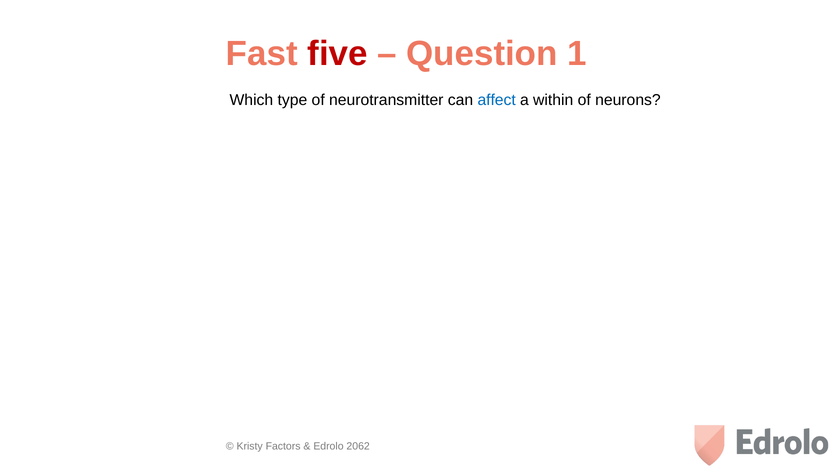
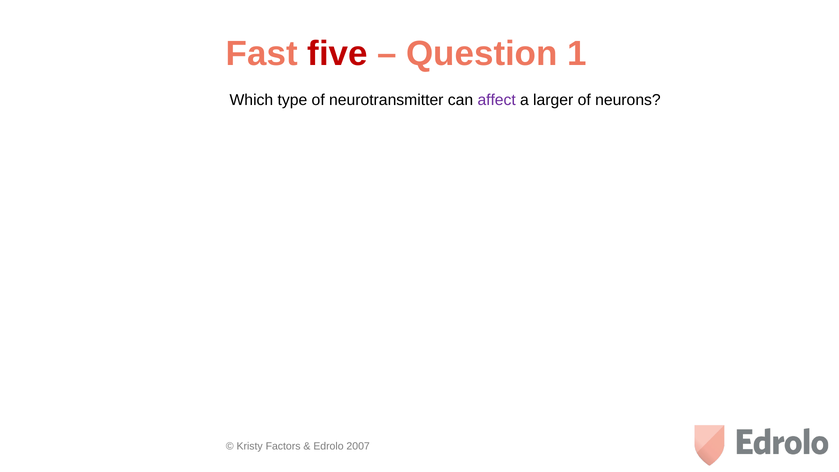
affect colour: blue -> purple (497, 100)
within: within -> larger (553, 100)
2062: 2062 -> 2007 (358, 446)
